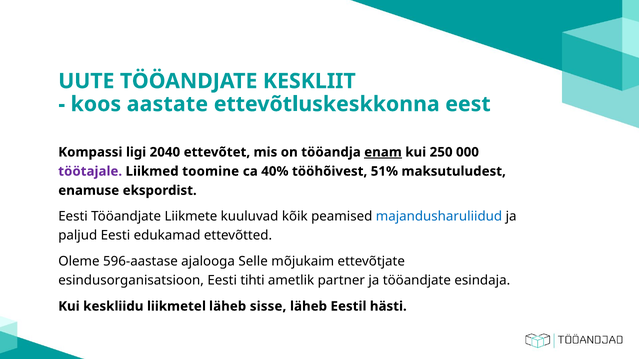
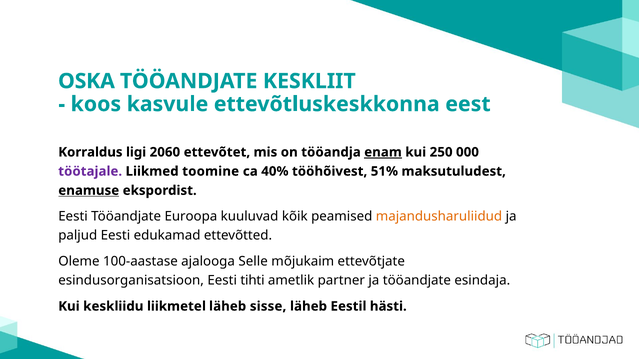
UUTE: UUTE -> OSKA (86, 81)
aastate: aastate -> kasvule (167, 104)
Kompassi: Kompassi -> Korraldus (90, 152)
2040: 2040 -> 2060 (165, 152)
enamuse underline: none -> present (89, 191)
Liikmete: Liikmete -> Euroopa (191, 217)
majandusharuliidud colour: blue -> orange (439, 217)
596-aastase: 596-aastase -> 100-aastase (140, 262)
